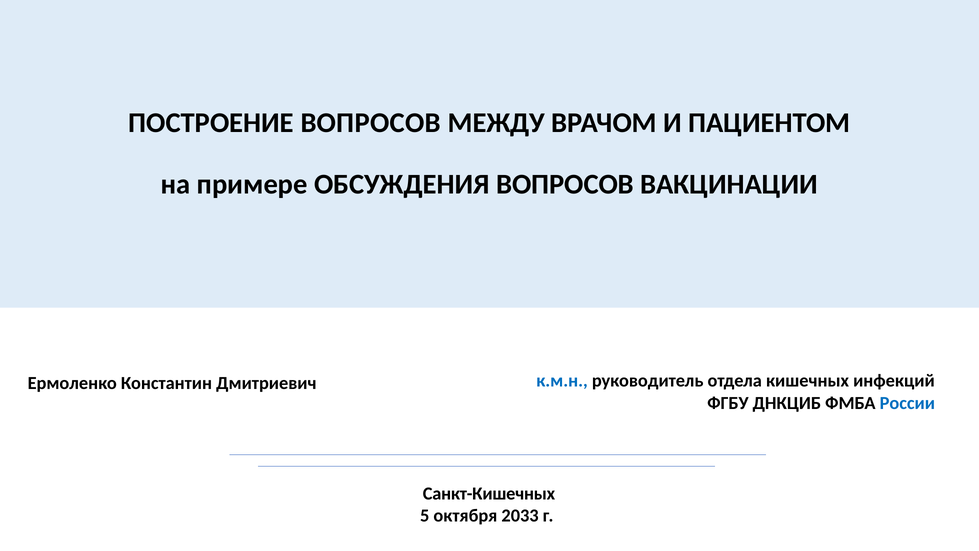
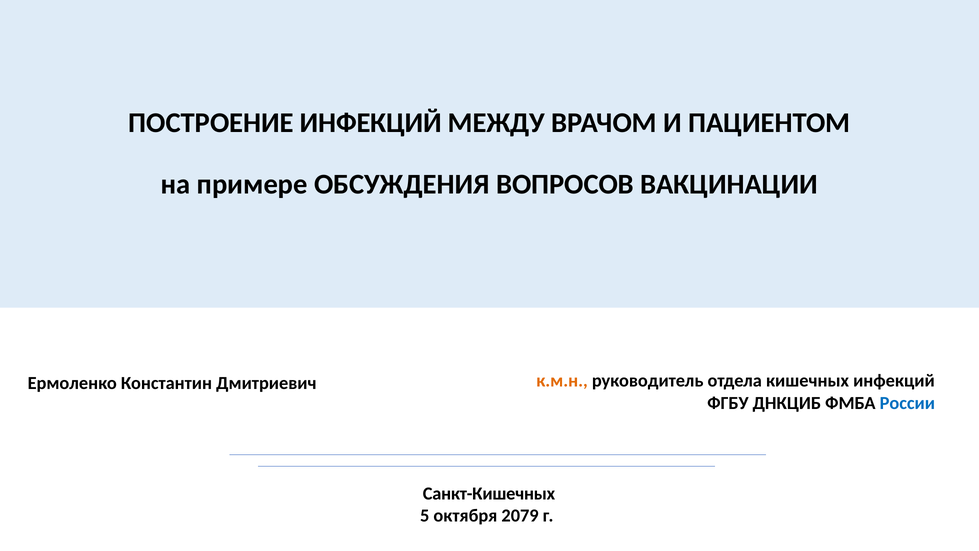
ПОСТРОЕНИЕ ВОПРОСОВ: ВОПРОСОВ -> ИНФЕКЦИЙ (371, 123)
к.м.н colour: blue -> orange (562, 381)
2033: 2033 -> 2079 (520, 516)
